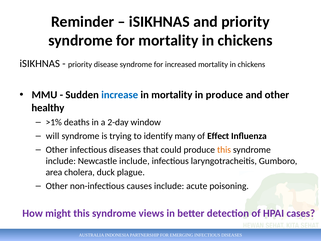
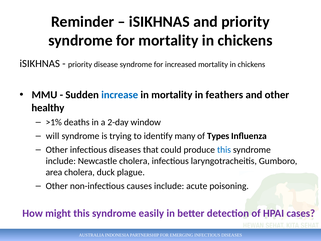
in produce: produce -> feathers (224, 95)
Effect: Effect -> Types (218, 136)
this colour: orange -> blue (224, 150)
Newcastle include: include -> cholera (134, 161)
views: views -> easily (151, 213)
